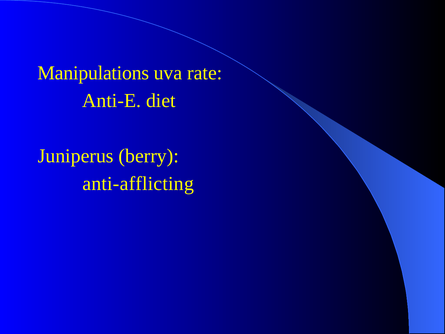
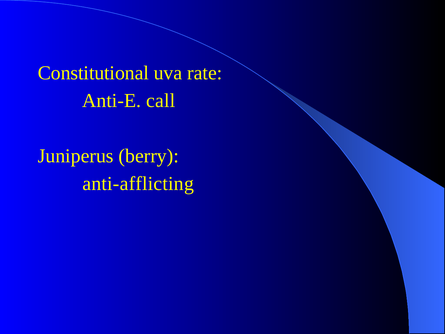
Manipulations: Manipulations -> Constitutional (93, 73)
diet: diet -> call (161, 101)
